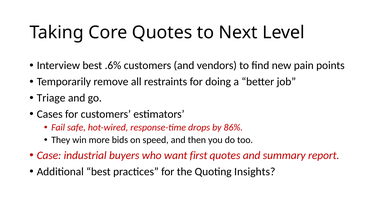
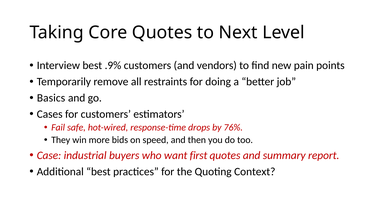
.6%: .6% -> .9% (113, 65)
Triage: Triage -> Basics (51, 98)
86%: 86% -> 76% (233, 127)
Insights: Insights -> Context (255, 171)
